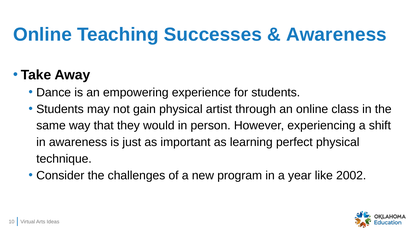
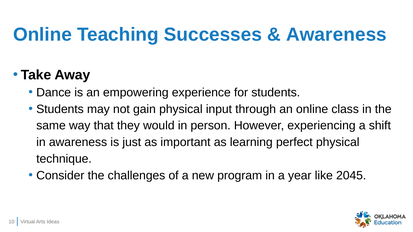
artist: artist -> input (219, 109)
2002: 2002 -> 2045 (351, 176)
